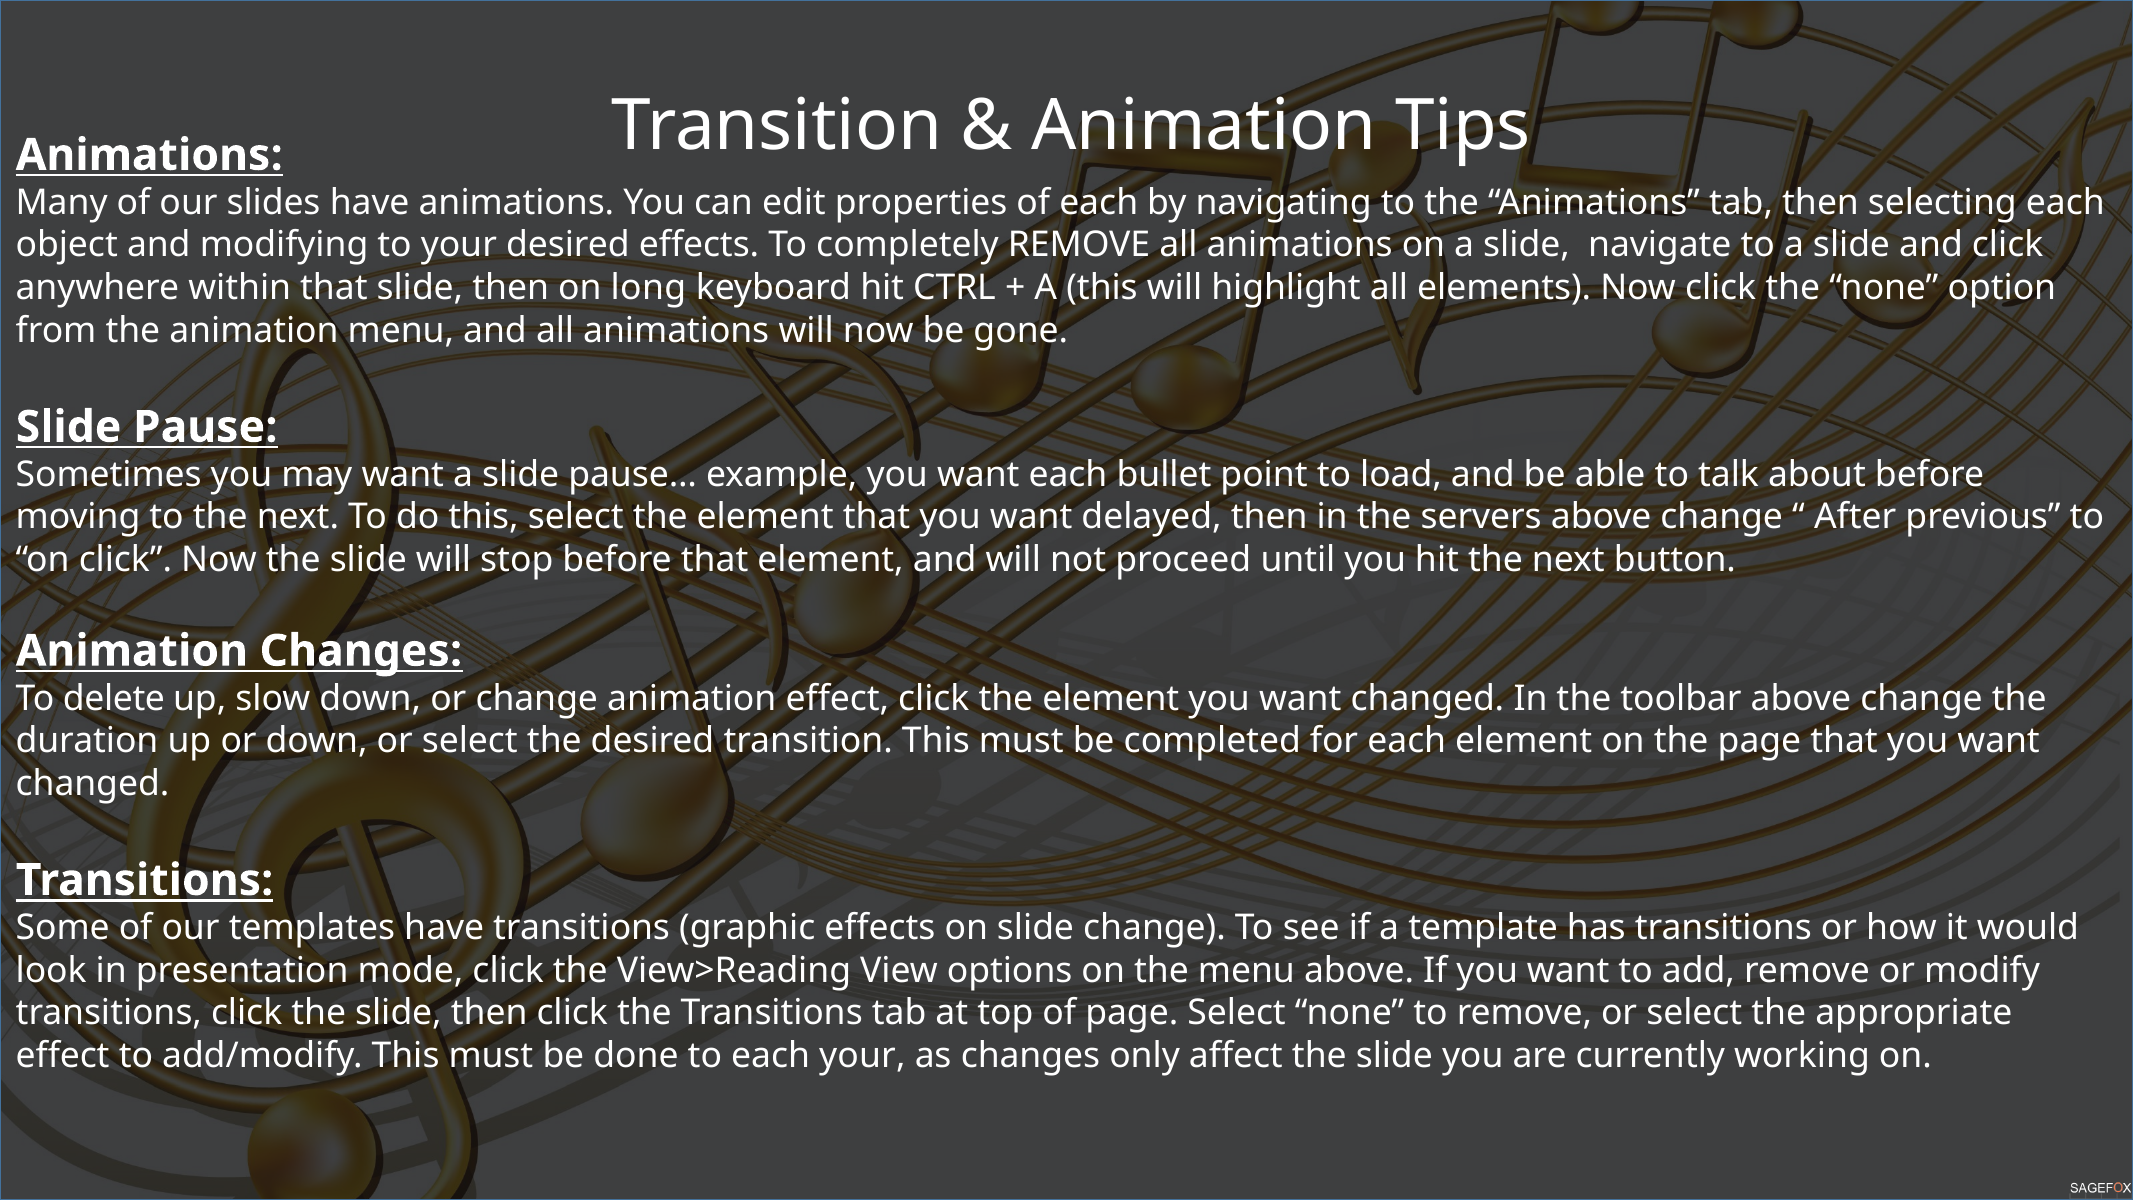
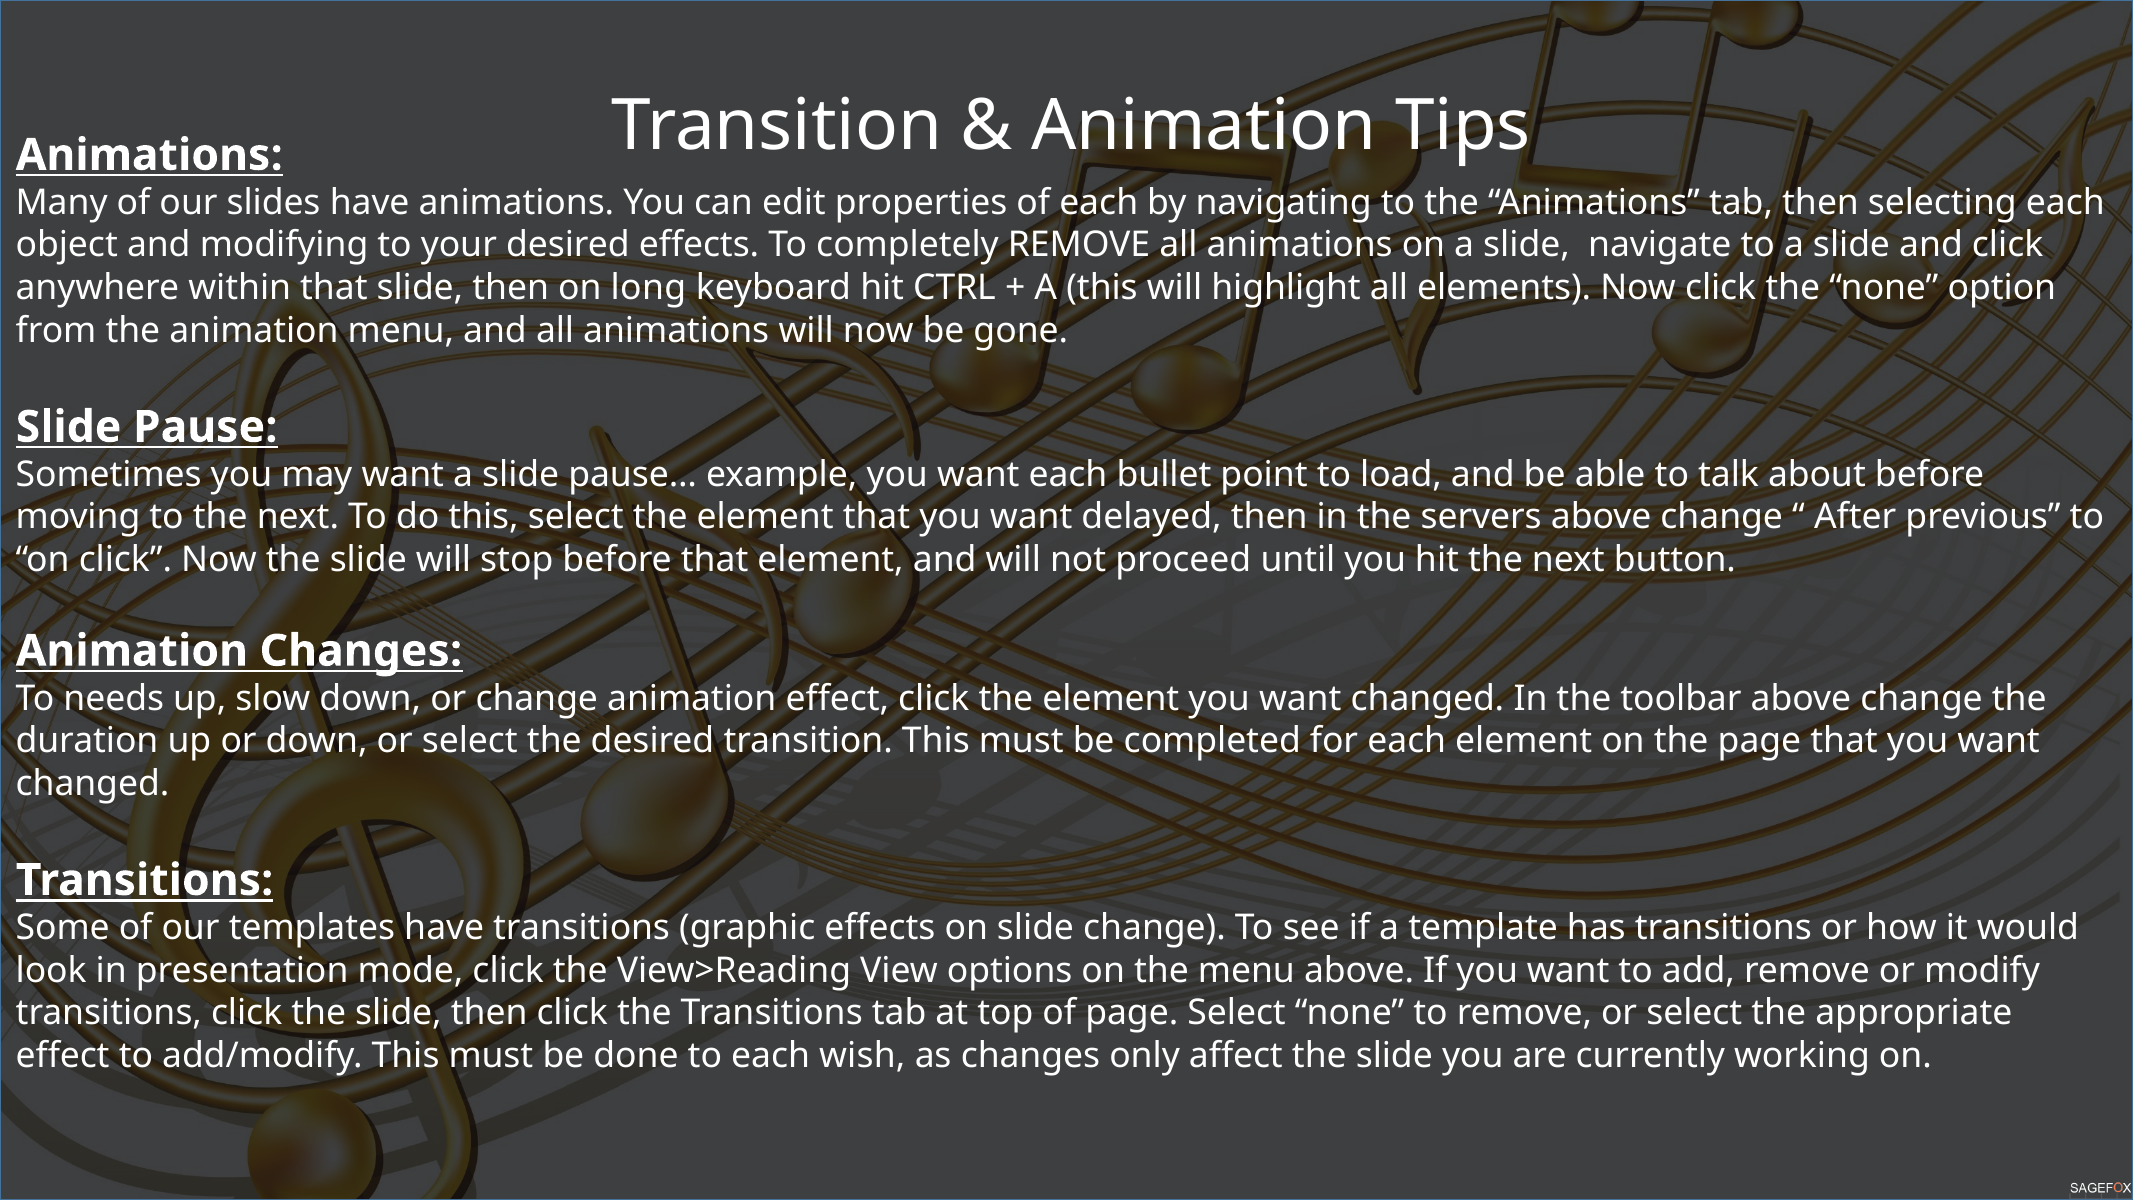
delete: delete -> needs (114, 698)
each your: your -> wish (862, 1055)
